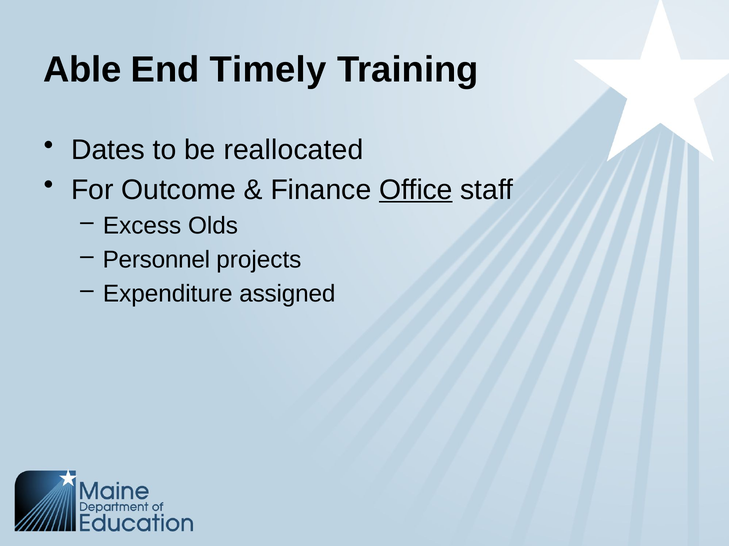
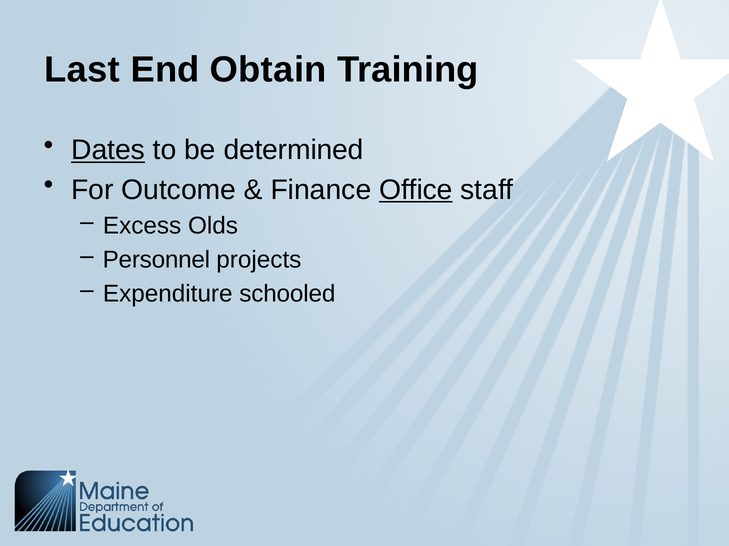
Able: Able -> Last (82, 70)
Timely: Timely -> Obtain (268, 70)
Dates underline: none -> present (108, 150)
reallocated: reallocated -> determined (294, 150)
assigned: assigned -> schooled (287, 294)
